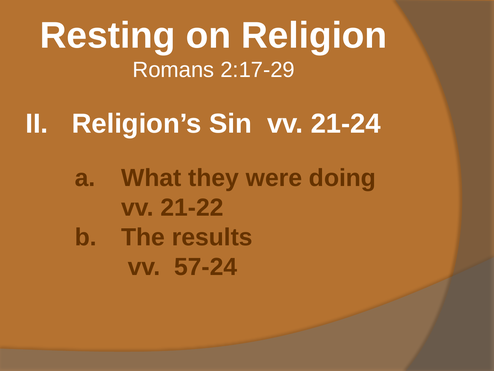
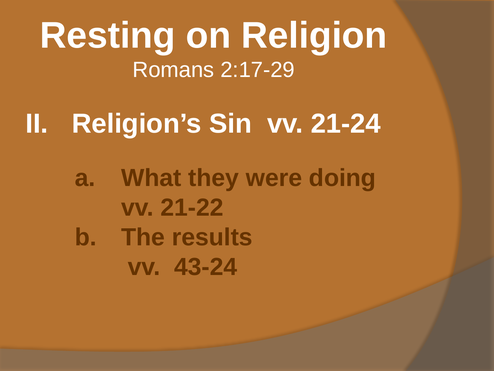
57-24: 57-24 -> 43-24 (206, 267)
